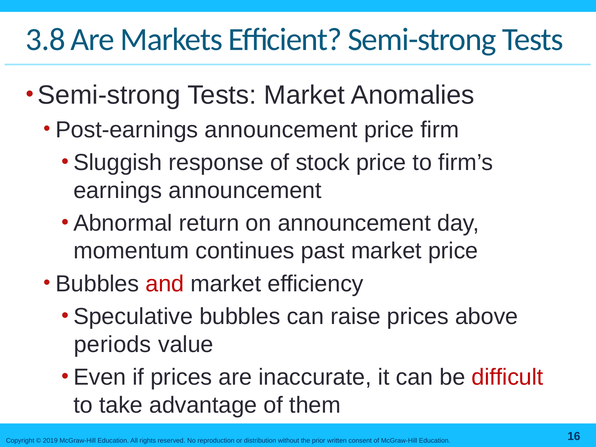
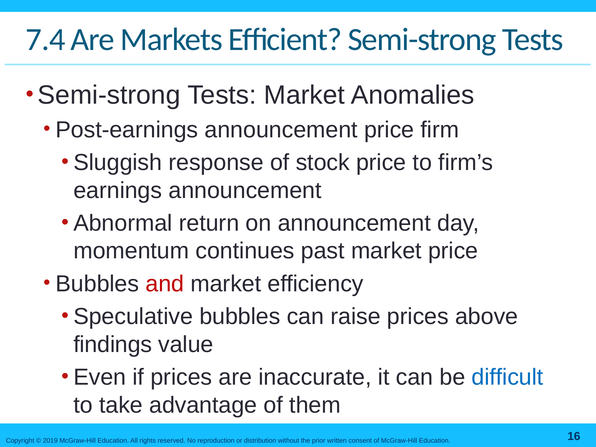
3.8: 3.8 -> 7.4 (46, 39)
periods: periods -> findings (113, 344)
difficult colour: red -> blue (507, 377)
